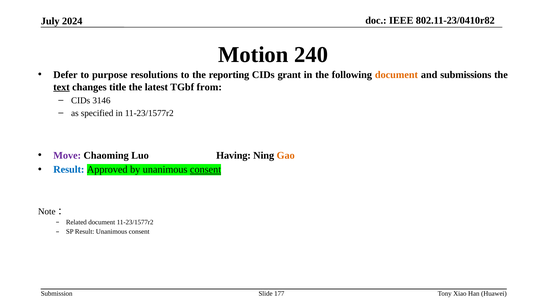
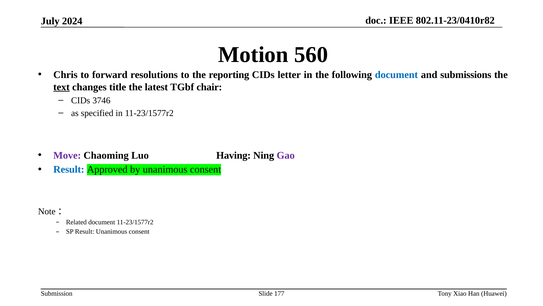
240: 240 -> 560 (311, 55)
Defer: Defer -> Chris (65, 75)
purpose: purpose -> forward (110, 75)
grant: grant -> letter (289, 75)
document colour: orange -> blue (396, 75)
from: from -> chair (209, 87)
3146: 3146 -> 3746 (101, 100)
Gao colour: orange -> purple (286, 155)
consent underline: present -> none (206, 169)
